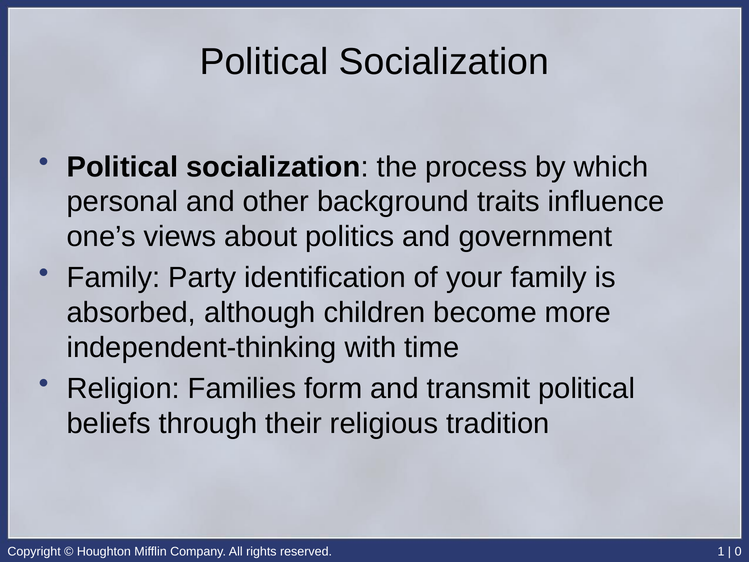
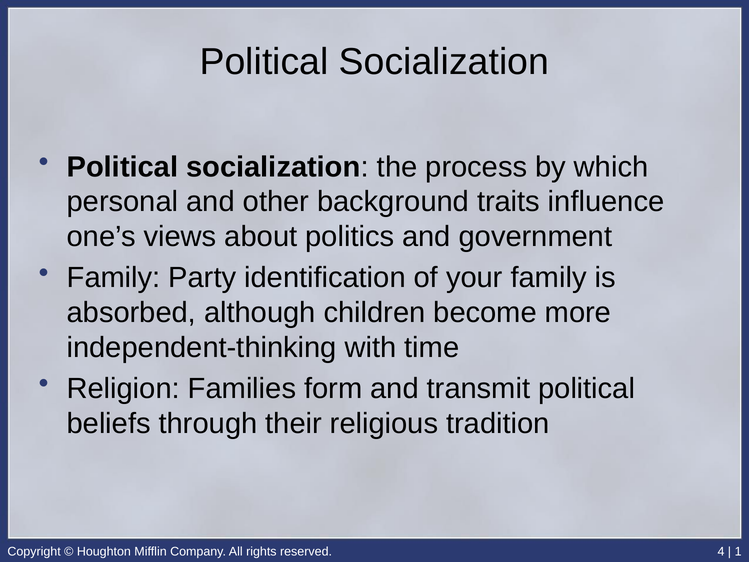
1: 1 -> 4 (721, 552)
0: 0 -> 1 (738, 552)
